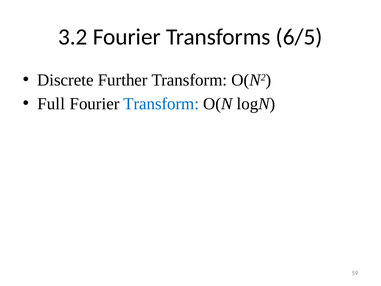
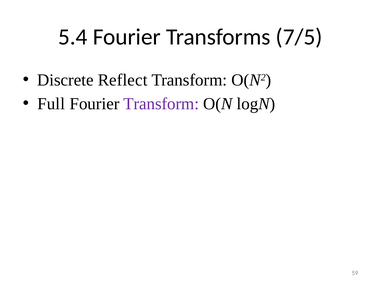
3.2: 3.2 -> 5.4 (73, 37)
6/5: 6/5 -> 7/5 (299, 37)
Further: Further -> Reflect (123, 80)
Transform colour: blue -> purple (161, 104)
